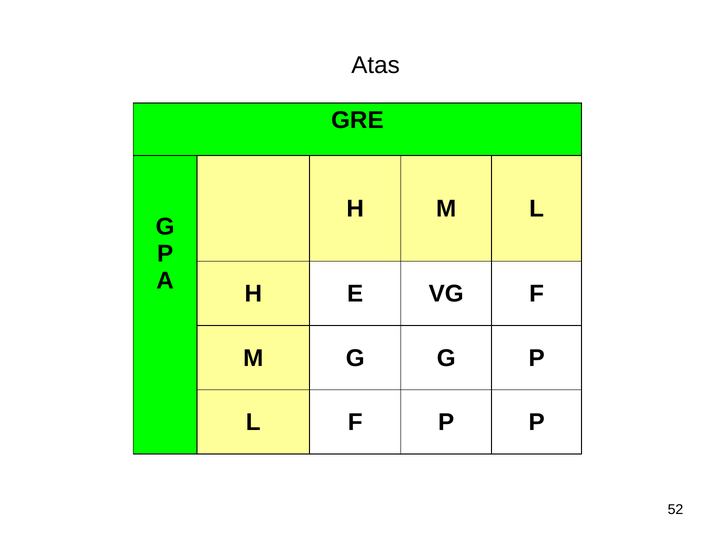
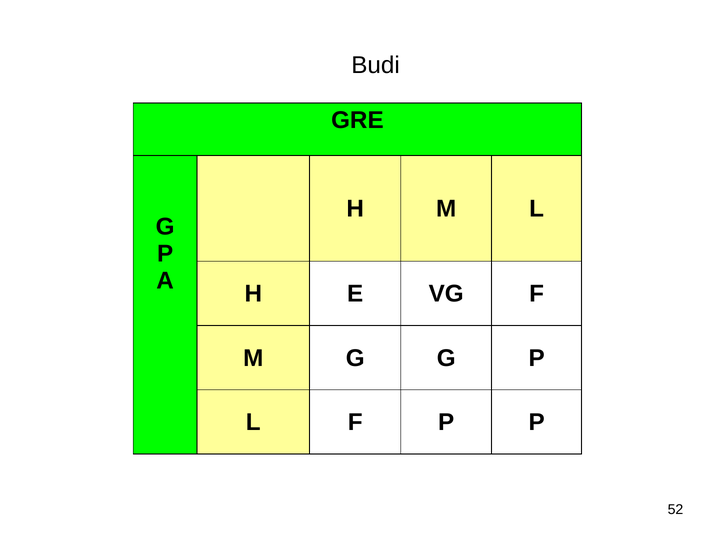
Atas: Atas -> Budi (376, 65)
